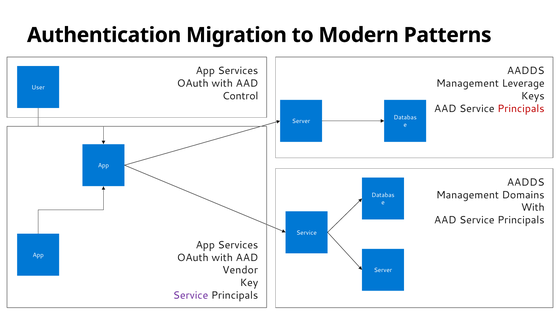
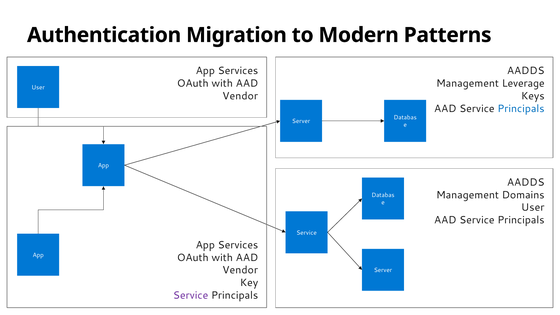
Control: Control -> Vendor (240, 96)
Principals colour: red -> blue (521, 109)
With: With -> User (533, 208)
